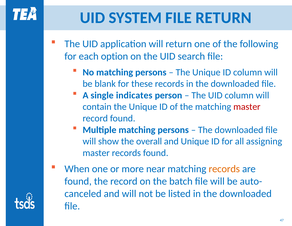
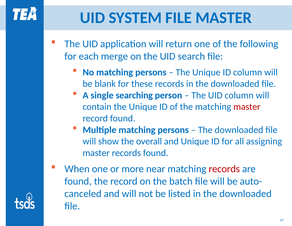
FILE RETURN: RETURN -> MASTER (224, 18)
option: option -> merge (114, 56)
indicates: indicates -> searching (134, 95)
records colour: orange -> red (224, 169)
